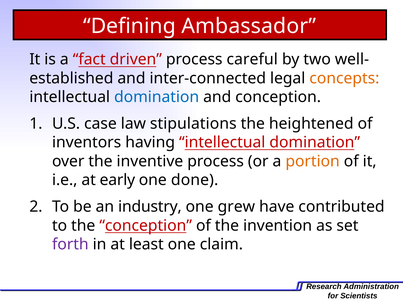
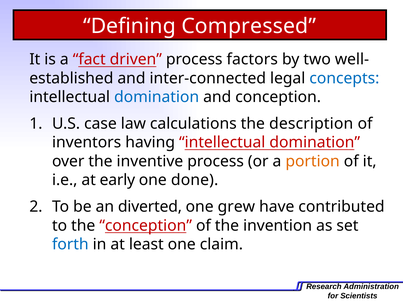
Ambassador: Ambassador -> Compressed (249, 26)
careful: careful -> factors (252, 59)
concepts colour: orange -> blue (344, 78)
stipulations: stipulations -> calculations (193, 124)
heightened: heightened -> description (311, 124)
industry: industry -> diverted (150, 207)
forth colour: purple -> blue (70, 245)
